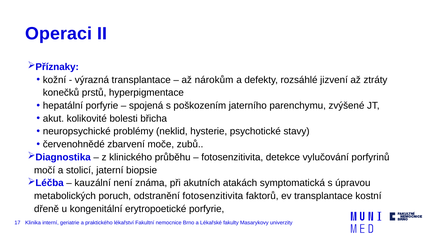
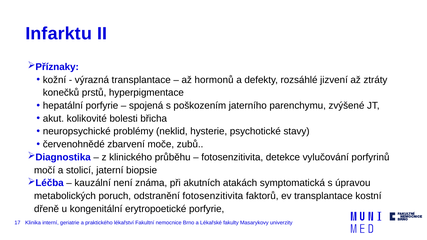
Operaci: Operaci -> Infarktu (59, 34)
nárokům: nárokům -> hormonů (214, 80)
